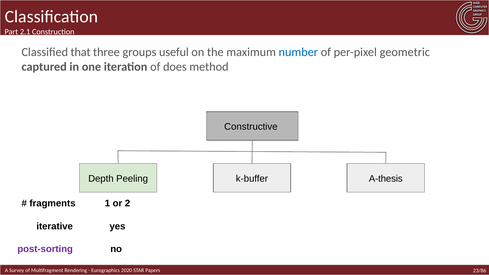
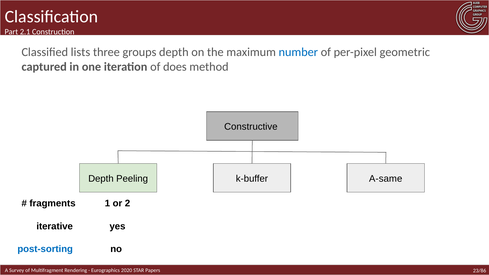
that: that -> lists (80, 52)
groups useful: useful -> depth (174, 52)
A-thesis: A-thesis -> A-same (386, 179)
post-sorting colour: purple -> blue (45, 249)
